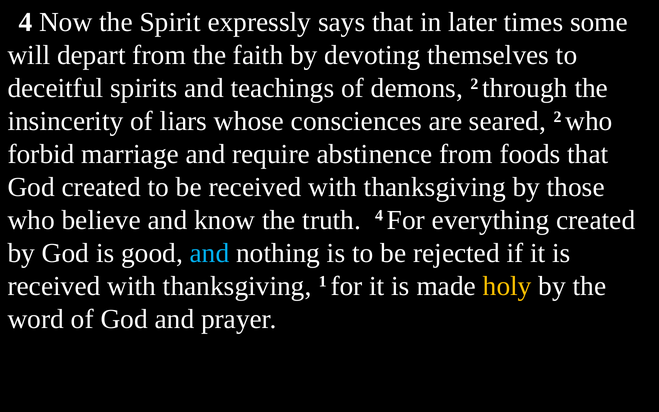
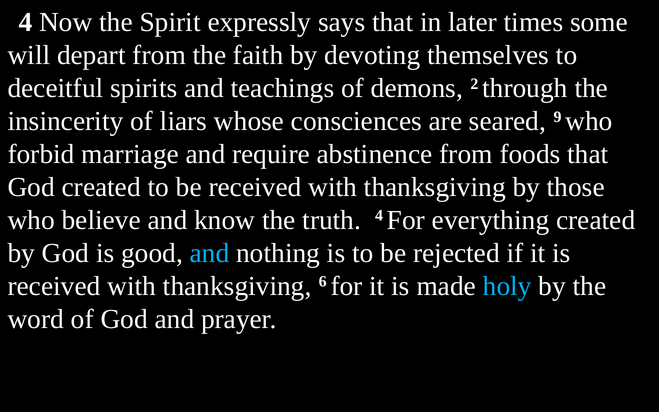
seared 2: 2 -> 9 (558, 117)
1: 1 -> 6 (323, 282)
holy colour: yellow -> light blue (507, 286)
